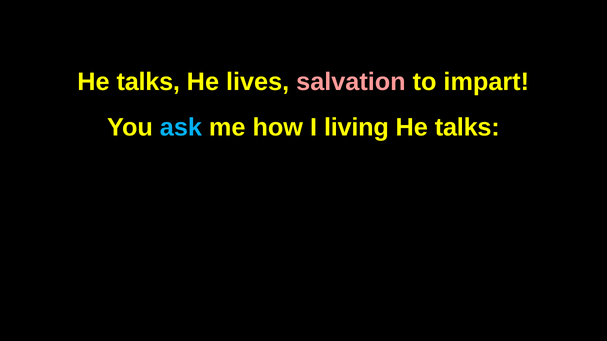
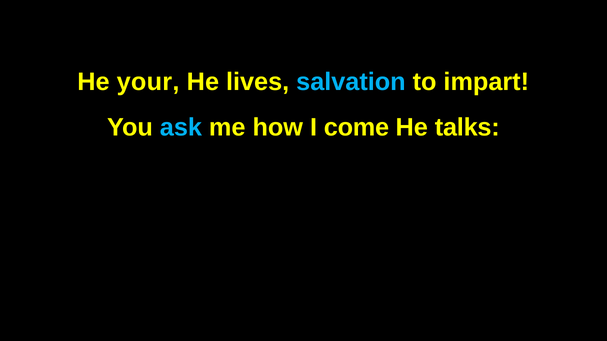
talks: talks -> your (148, 82)
salvation colour: pink -> light blue (351, 82)
living: living -> come (356, 128)
